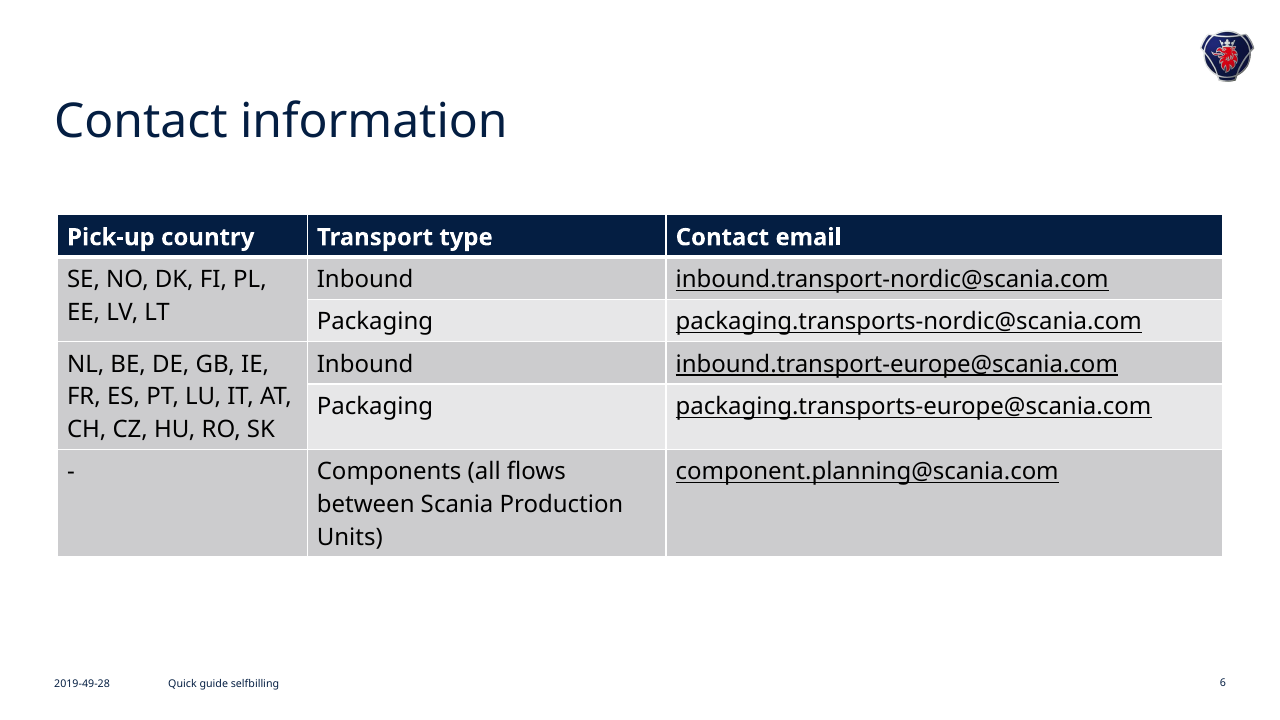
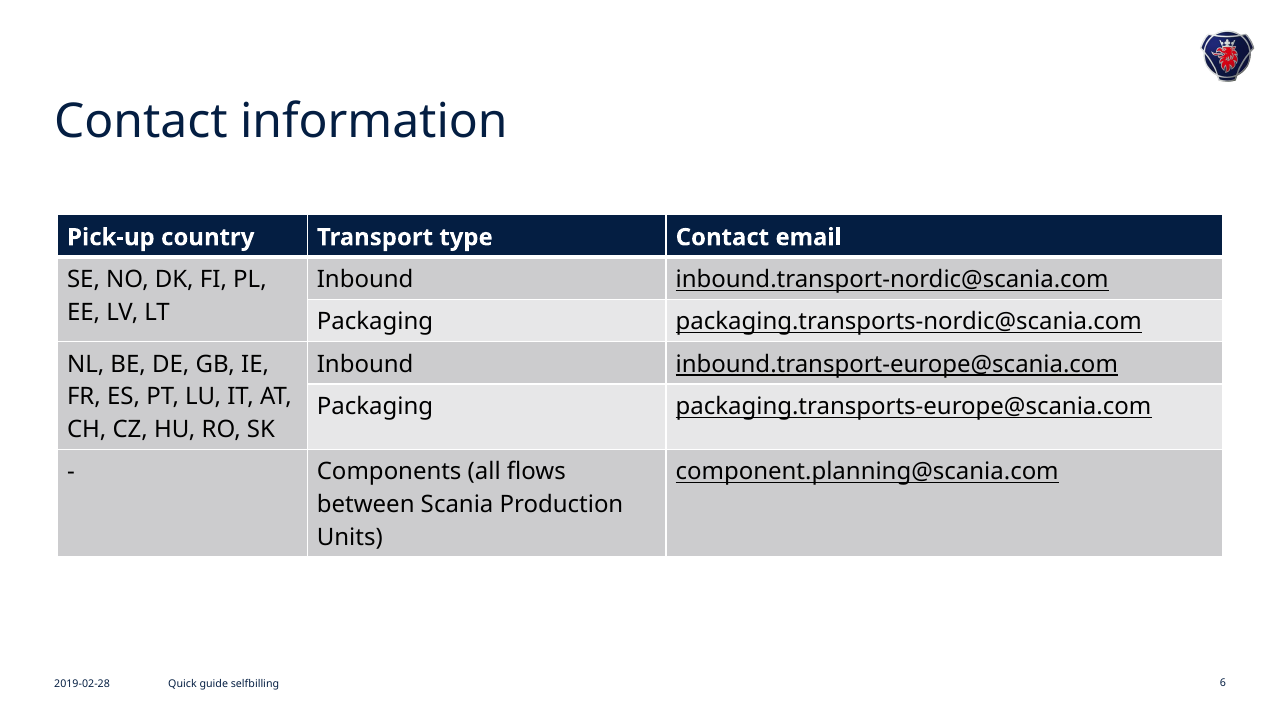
2019-49-28: 2019-49-28 -> 2019-02-28 (82, 684)
